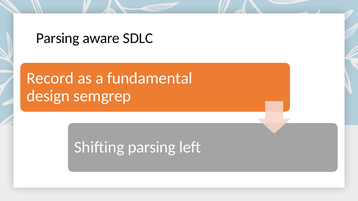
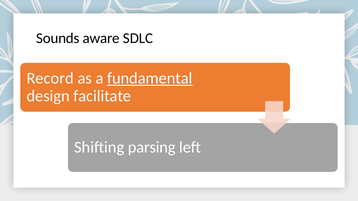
Parsing: Parsing -> Sounds (58, 38)
fundamental underline: none -> present (150, 78)
semgrep: semgrep -> facilitate (102, 96)
